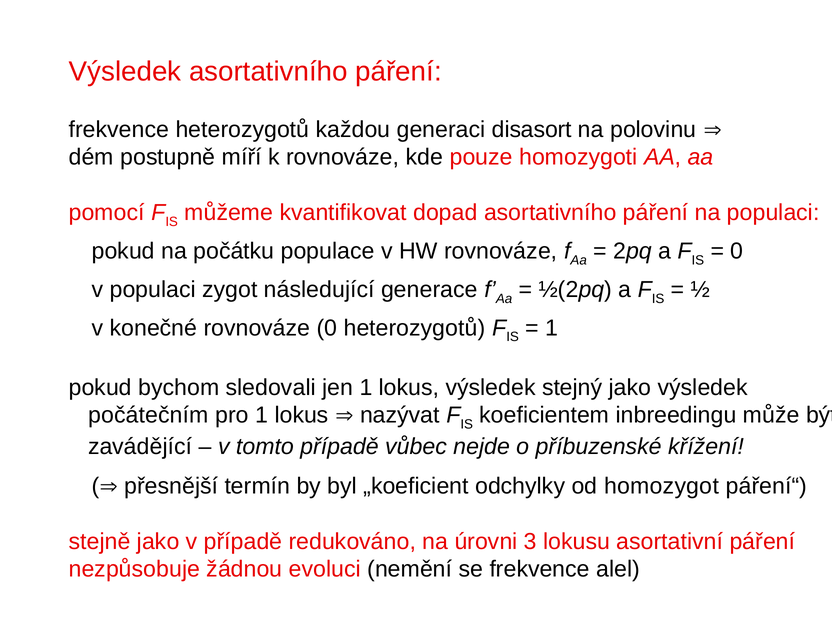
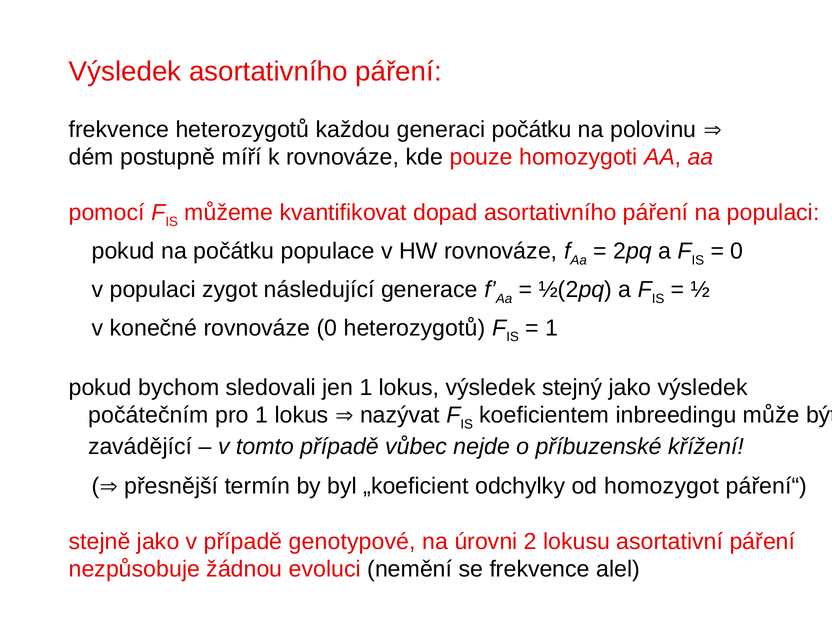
generaci disasort: disasort -> počátku (532, 129)
redukováno: redukováno -> genotypové (352, 541)
3: 3 -> 2 (530, 541)
